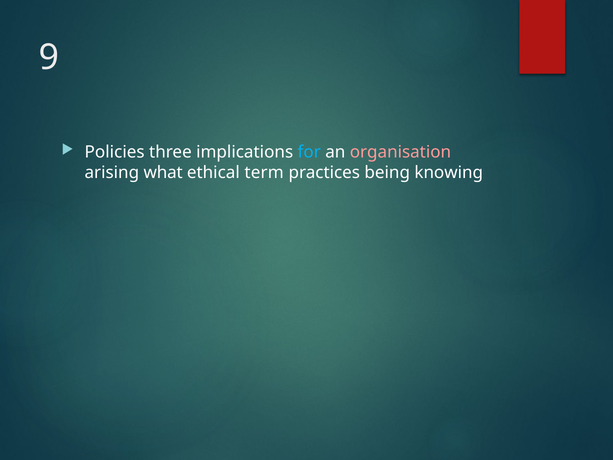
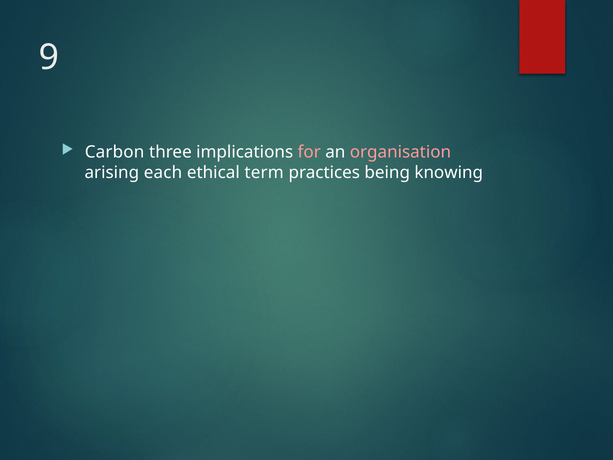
Policies: Policies -> Carbon (115, 152)
for colour: light blue -> pink (309, 152)
what: what -> each (163, 173)
